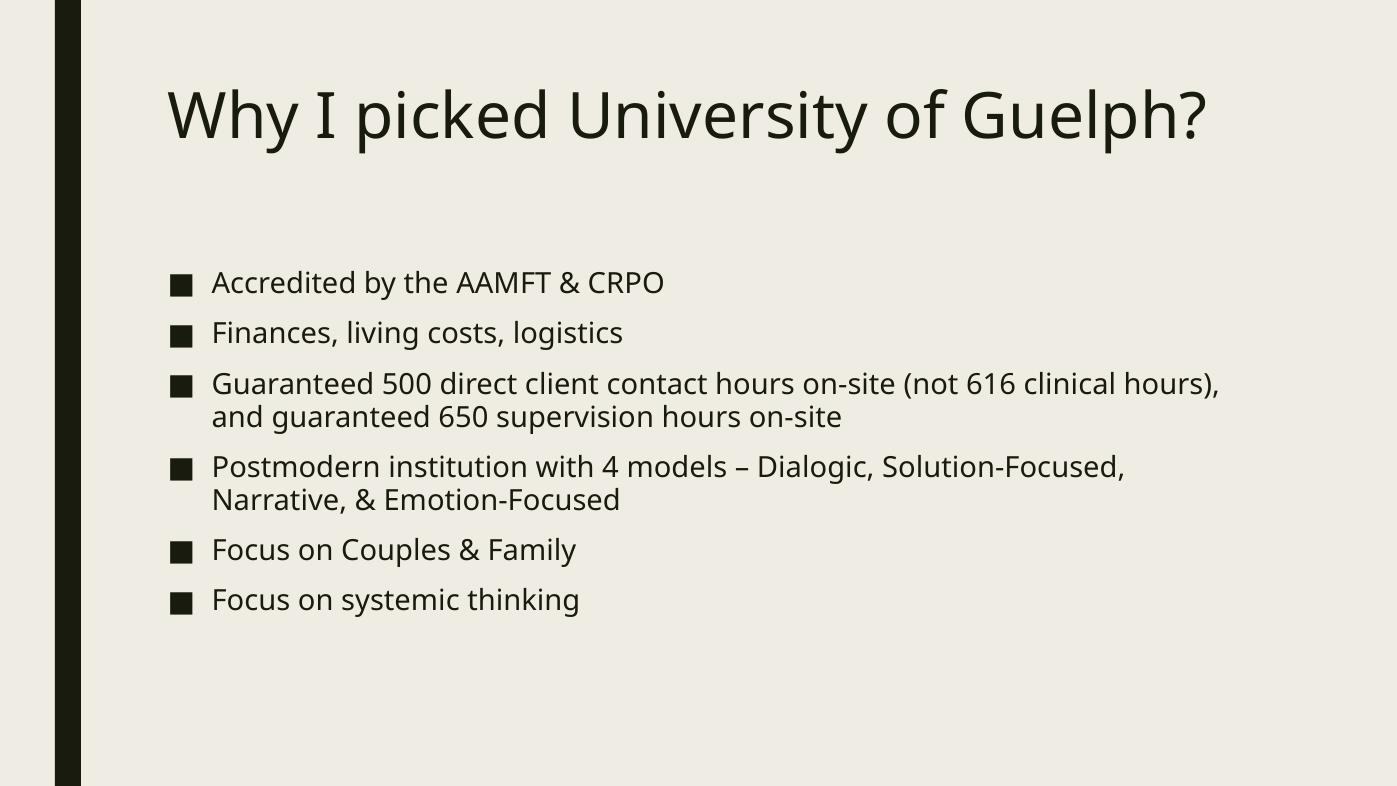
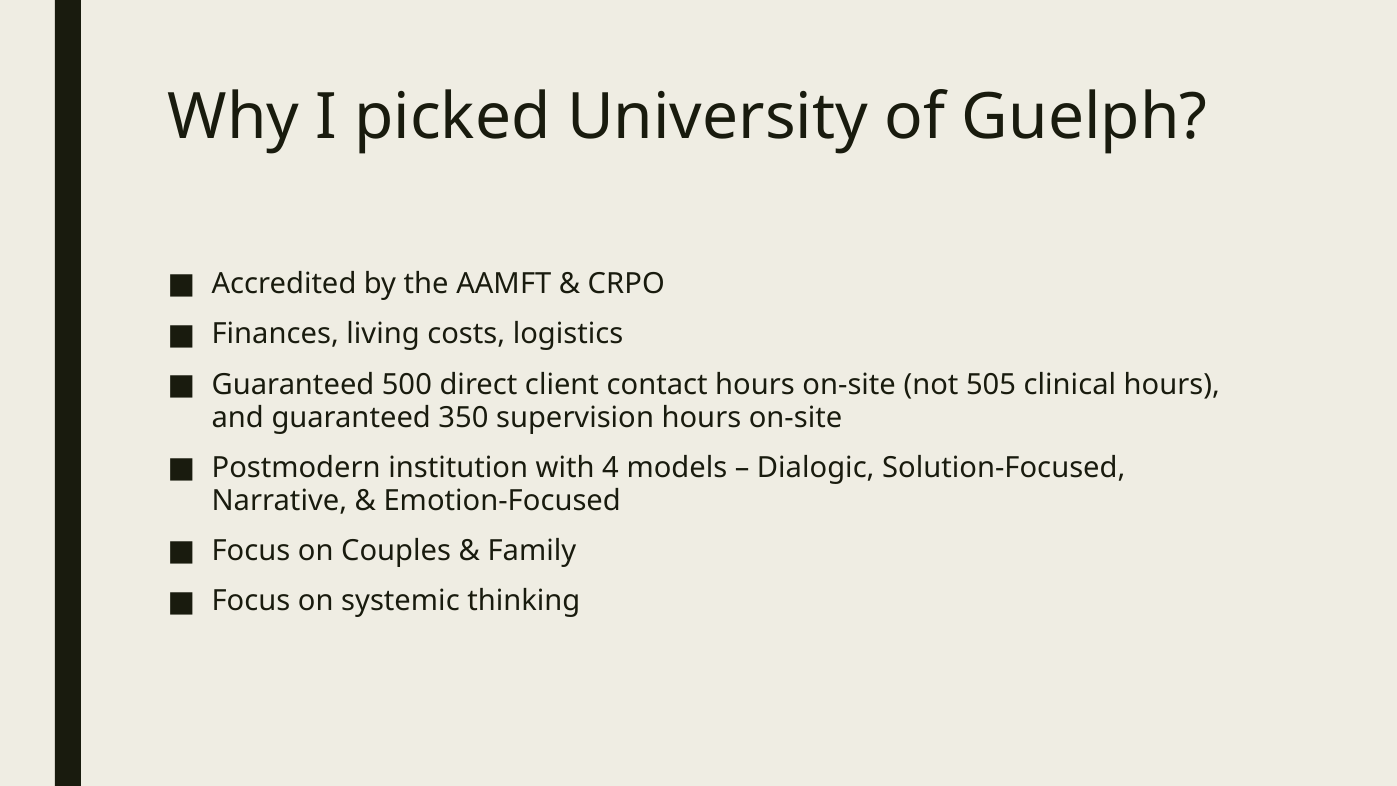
616: 616 -> 505 (991, 384)
650: 650 -> 350 (463, 417)
